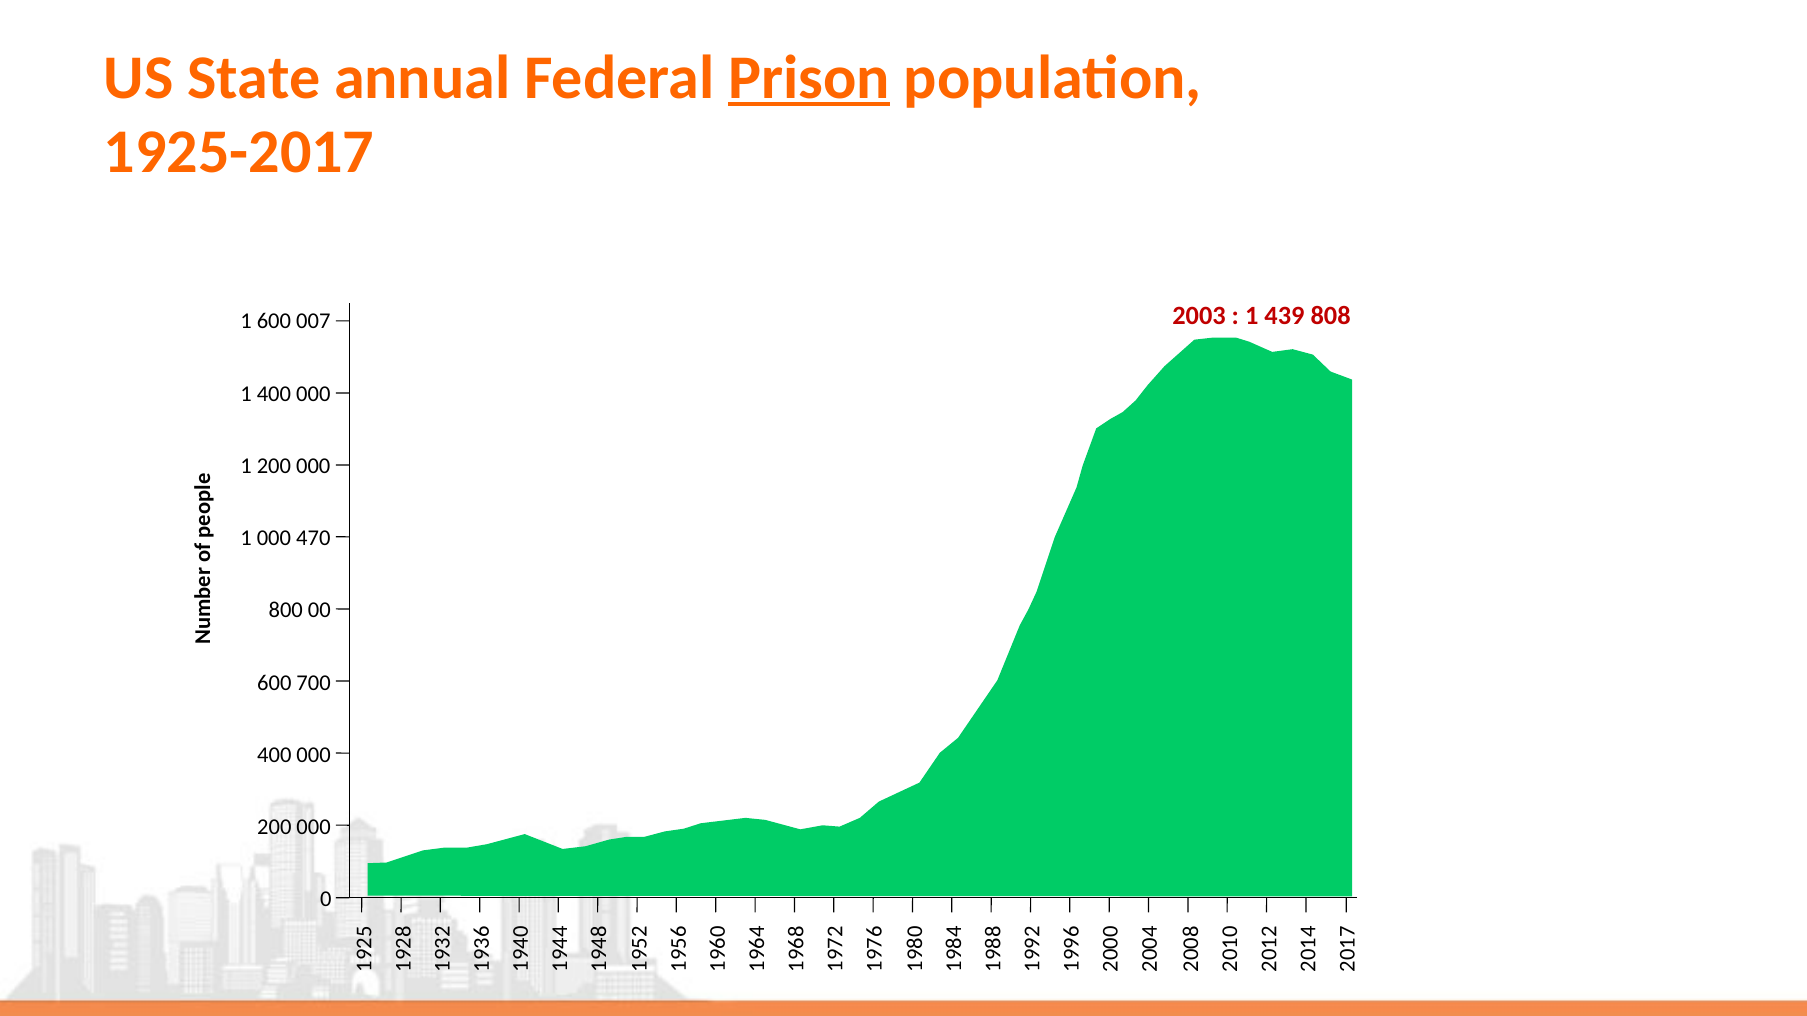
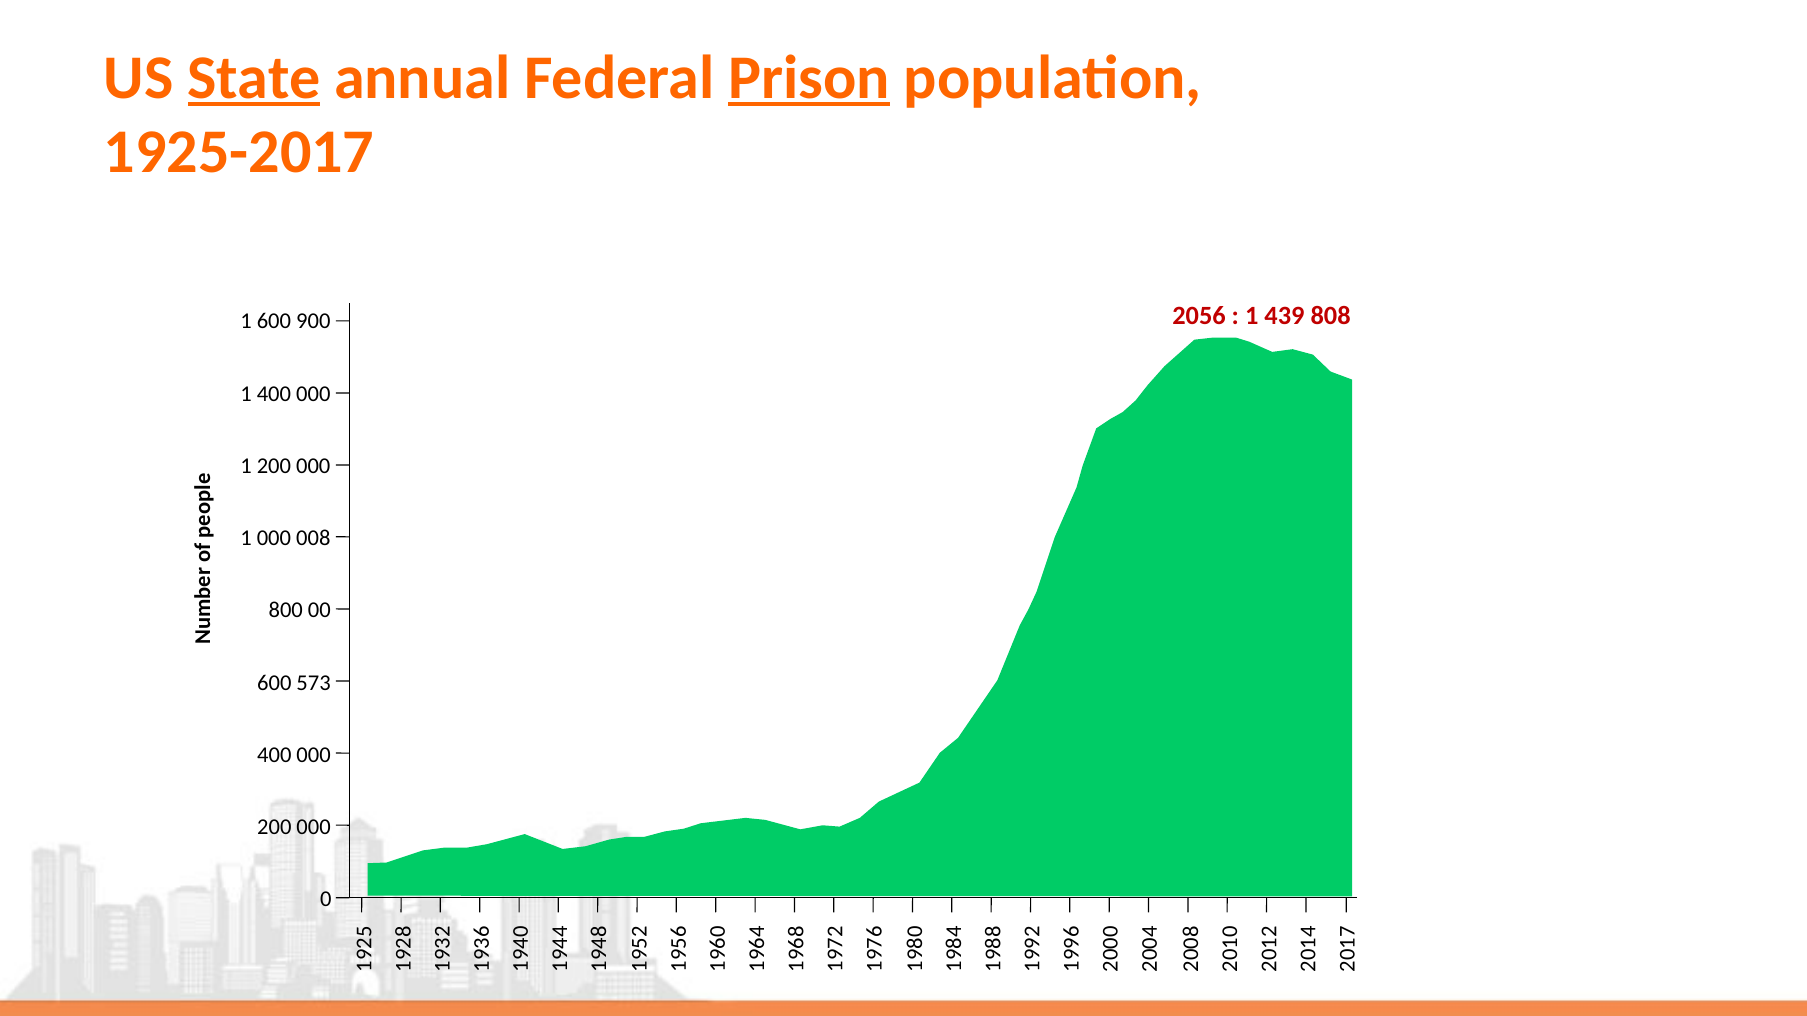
State underline: none -> present (254, 78)
2003: 2003 -> 2056 (1199, 316)
007: 007 -> 900 (313, 321)
470: 470 -> 008 (313, 538)
700: 700 -> 573 (314, 683)
